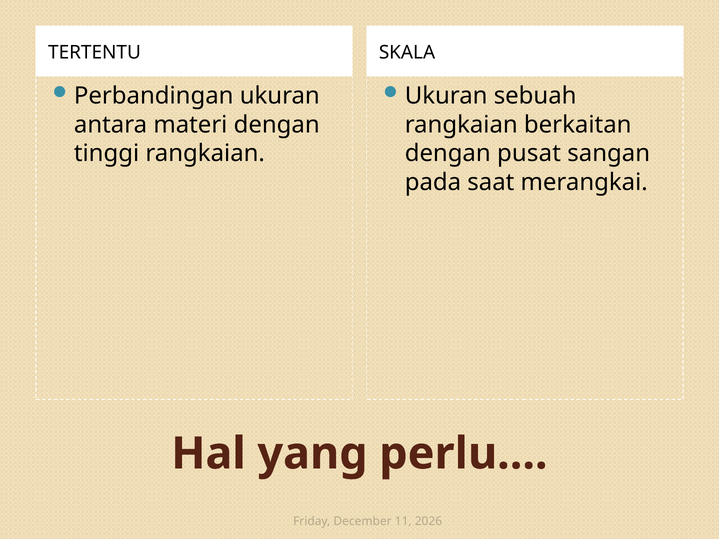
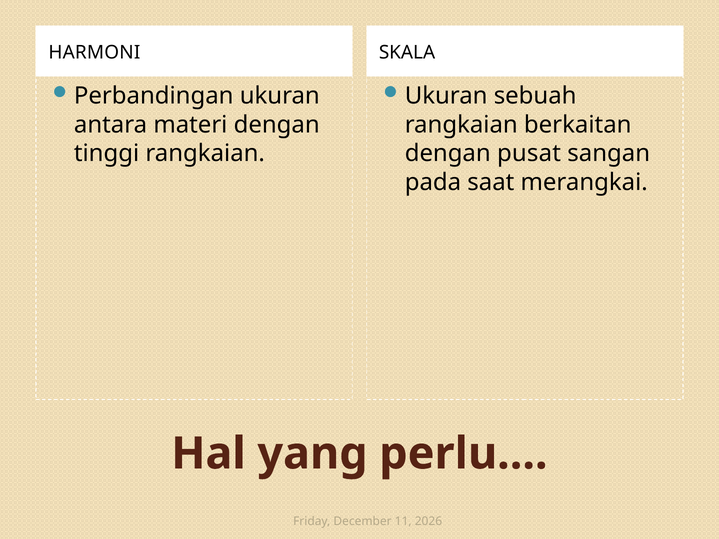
TERTENTU: TERTENTU -> HARMONI (94, 52)
